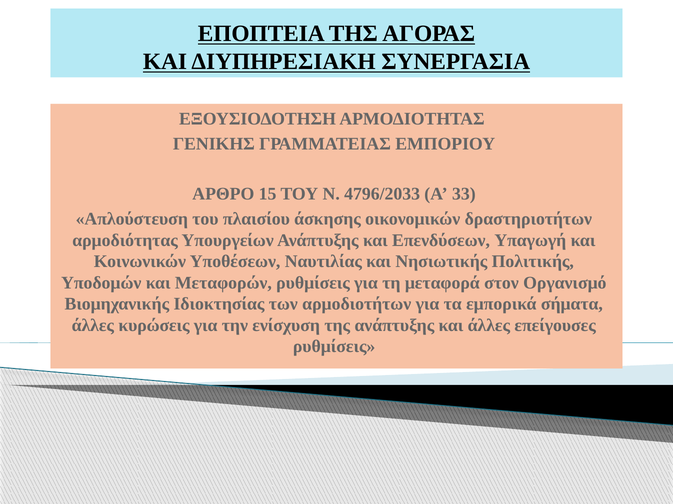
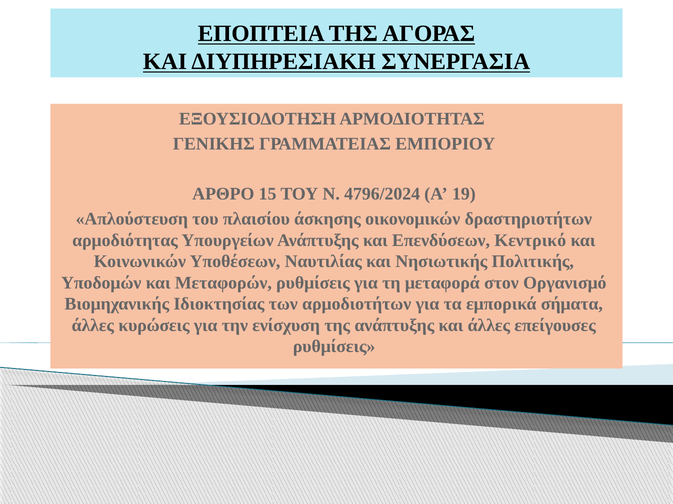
4796/2033: 4796/2033 -> 4796/2024 (382, 194)
33: 33 -> 19 (464, 194)
Υπαγωγή: Υπαγωγή -> Κεντρικό (530, 241)
